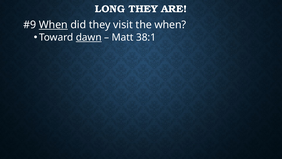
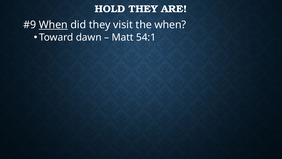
LONG: LONG -> HOLD (110, 9)
dawn underline: present -> none (89, 37)
38:1: 38:1 -> 54:1 (146, 37)
